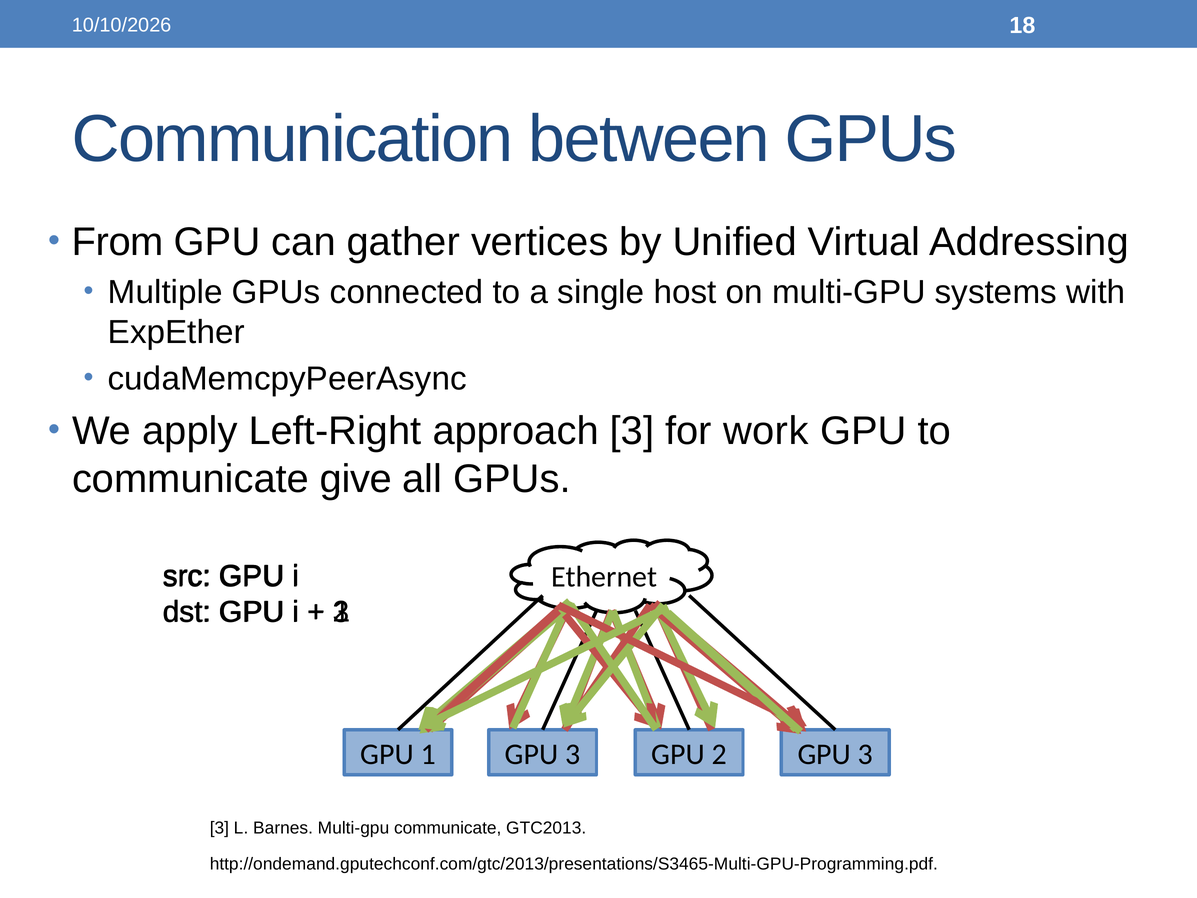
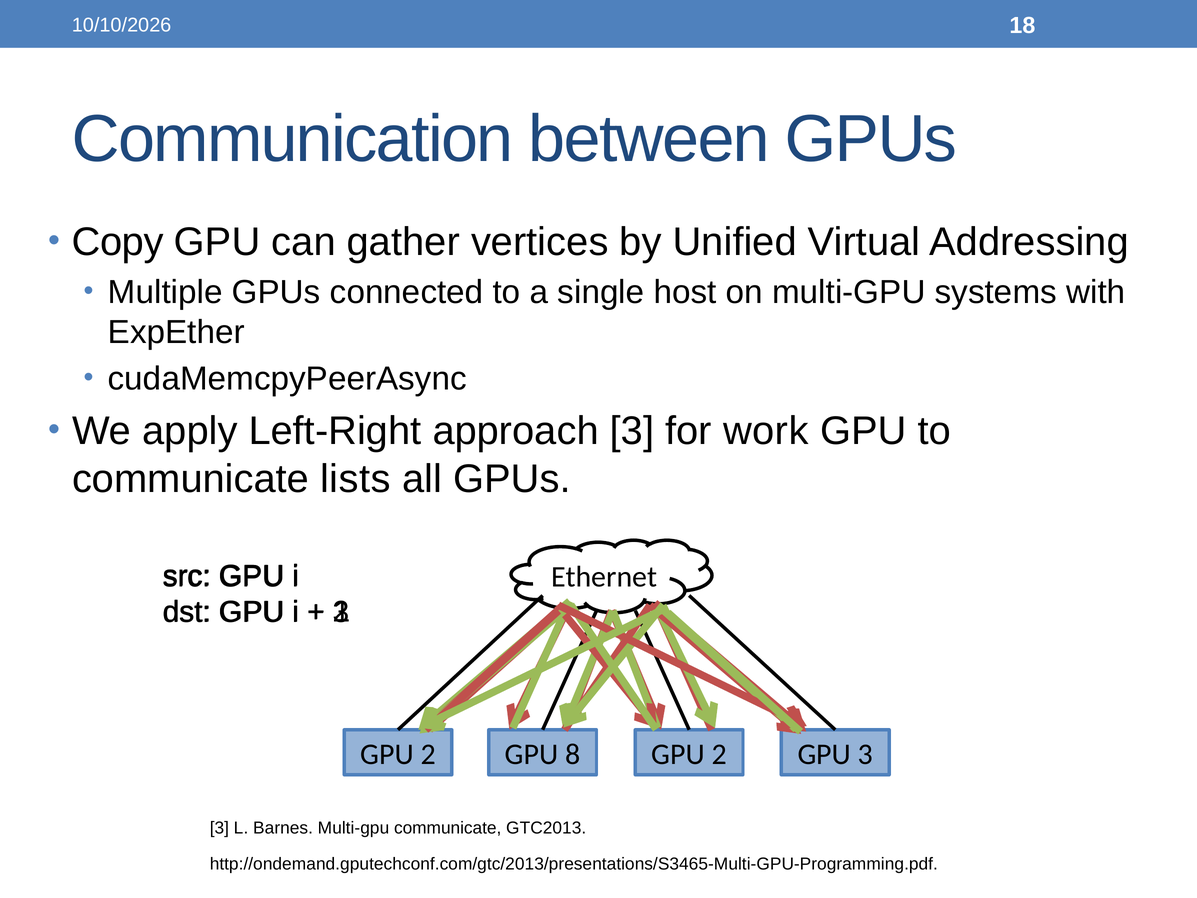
From: From -> Copy (118, 242)
give: give -> lists (355, 479)
1: 1 -> 2 (428, 754)
3: 3 -> 8 (573, 754)
